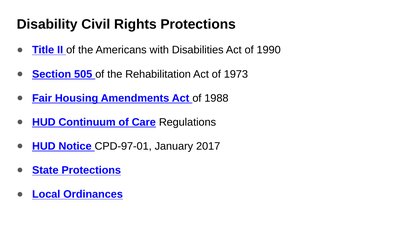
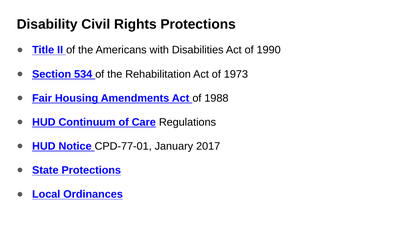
505: 505 -> 534 (83, 74)
CPD-97-01: CPD-97-01 -> CPD-77-01 (123, 146)
